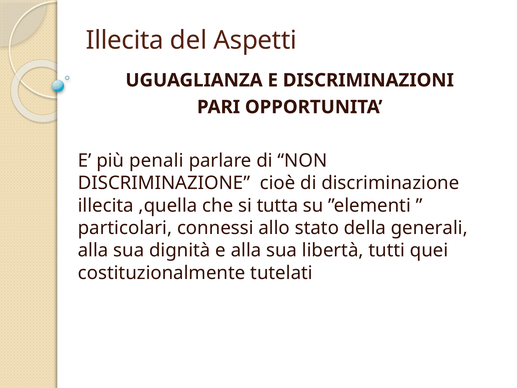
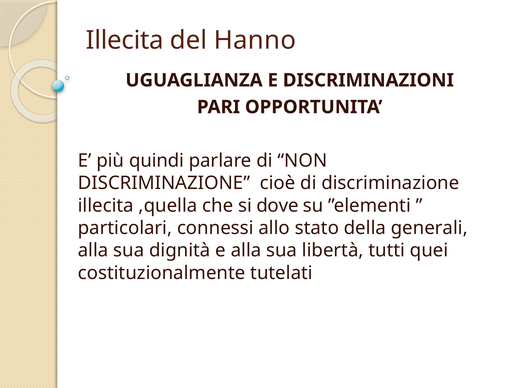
Aspetti: Aspetti -> Hanno (255, 40)
penali: penali -> quindi (157, 161)
tutta: tutta -> dove (277, 205)
